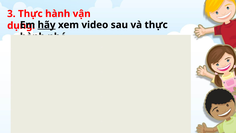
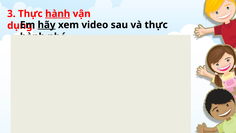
hành underline: none -> present (58, 14)
